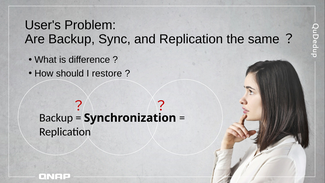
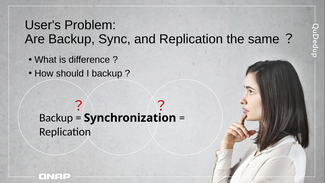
I restore: restore -> backup (107, 73)
